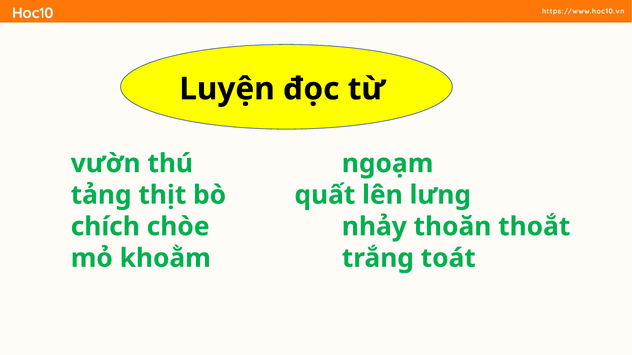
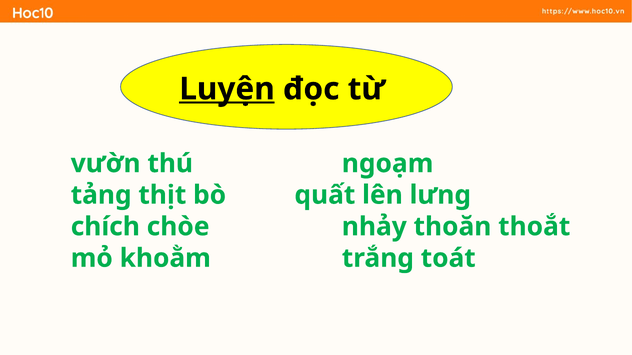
Luyện underline: none -> present (227, 89)
